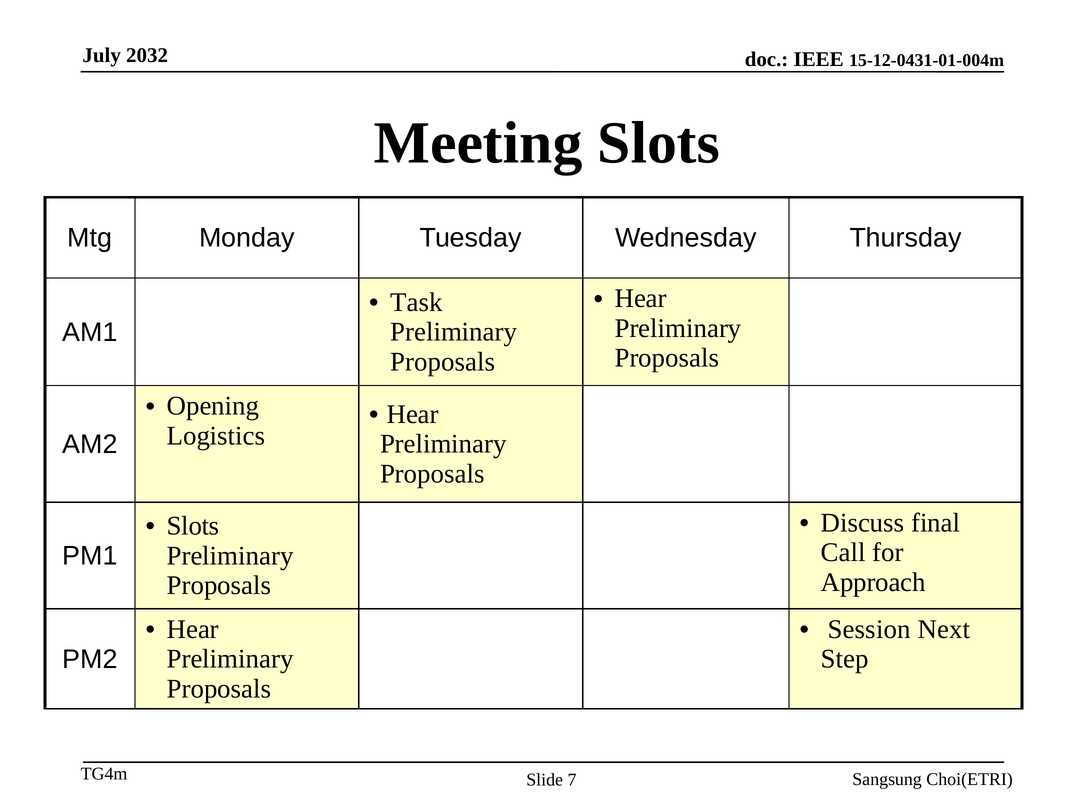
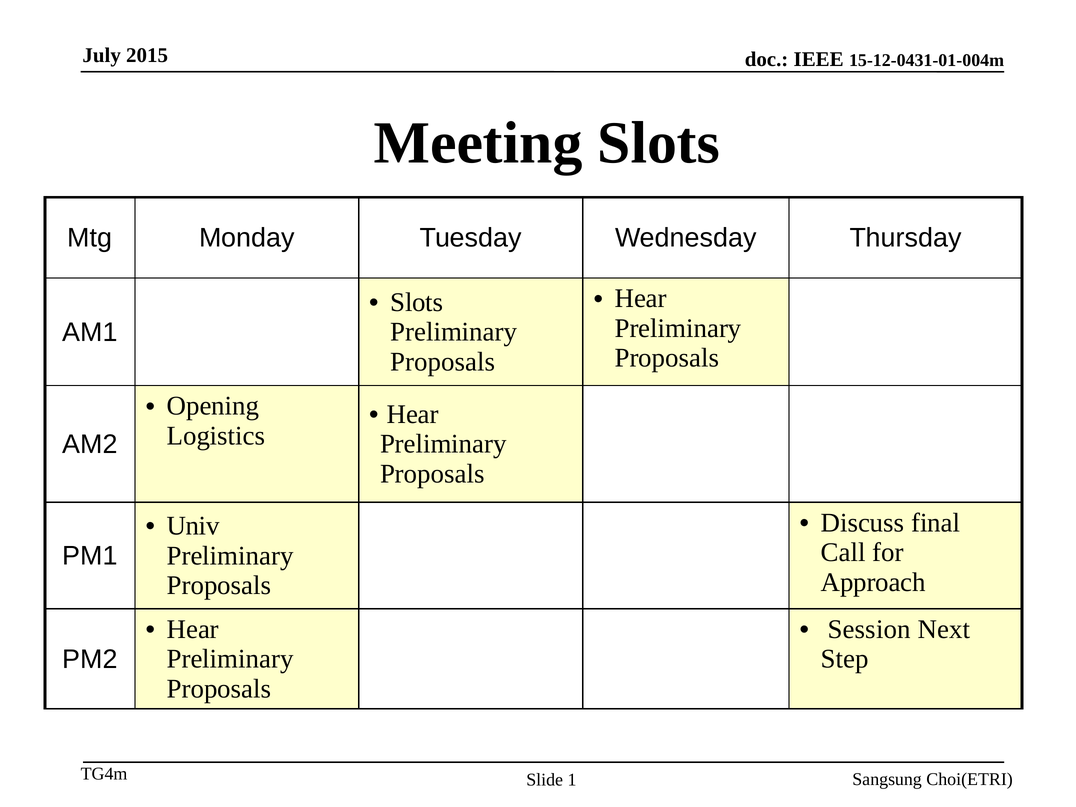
2032: 2032 -> 2015 (147, 55)
Task: Task -> Slots (417, 302)
Slots: Slots -> Univ (193, 526)
7: 7 -> 1 (572, 780)
